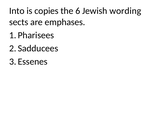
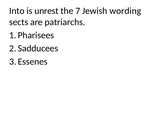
copies: copies -> unrest (47, 11)
6: 6 -> 7 (78, 11)
emphases: emphases -> patriarchs (65, 22)
